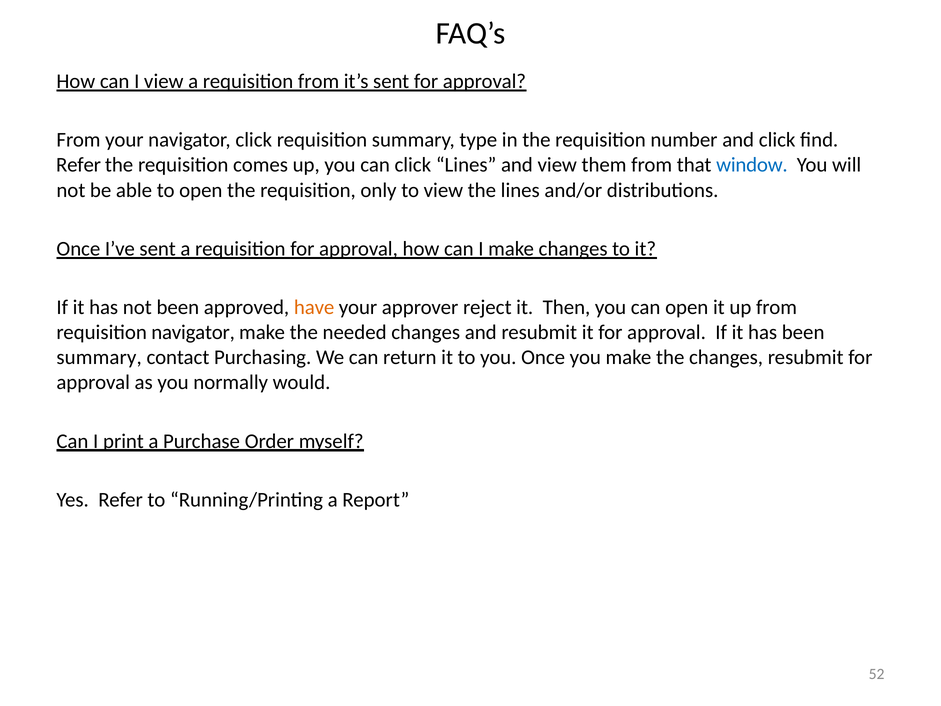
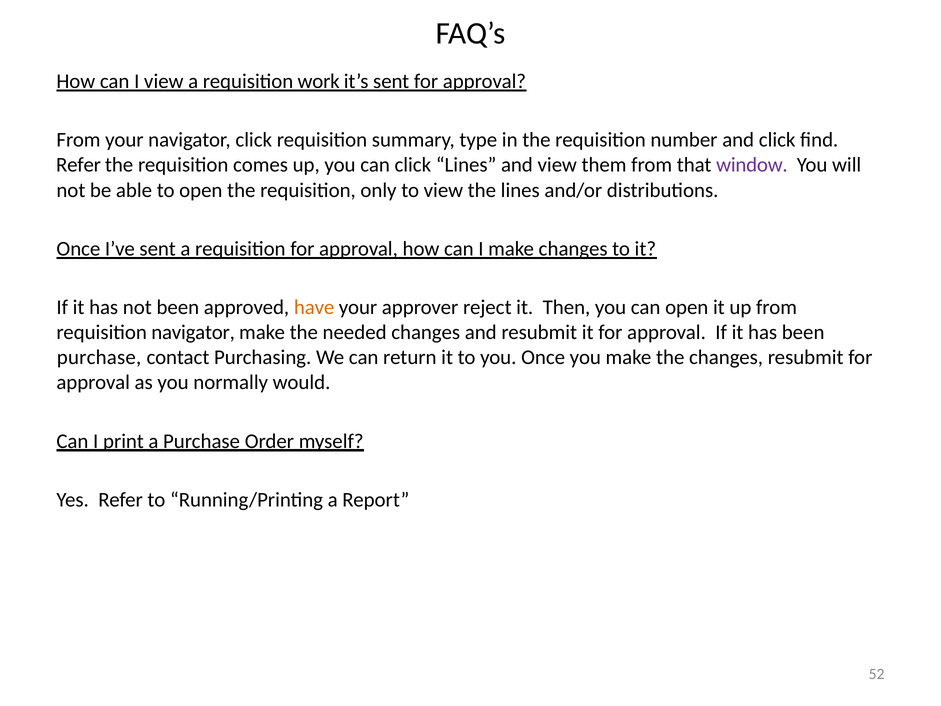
requisition from: from -> work (319, 81)
window colour: blue -> purple (752, 165)
summary: summary -> purchase (99, 357)
